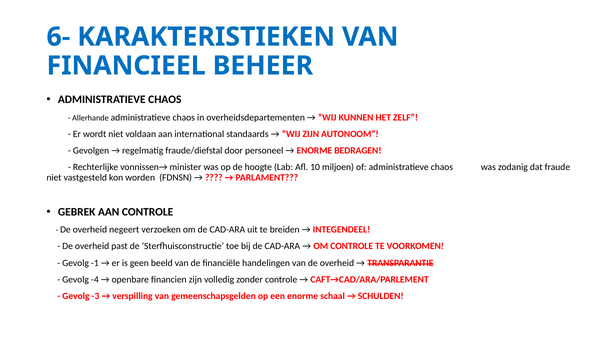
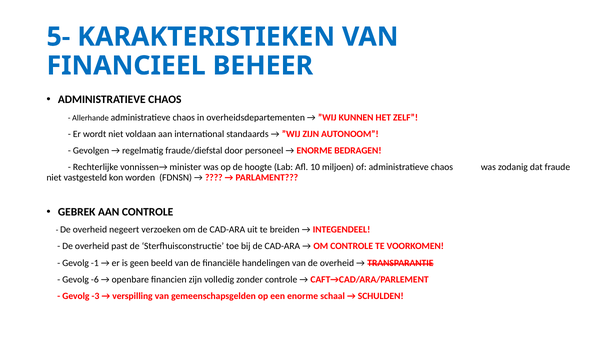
6-: 6- -> 5- (58, 37)
-4: -4 -> -6 (95, 280)
